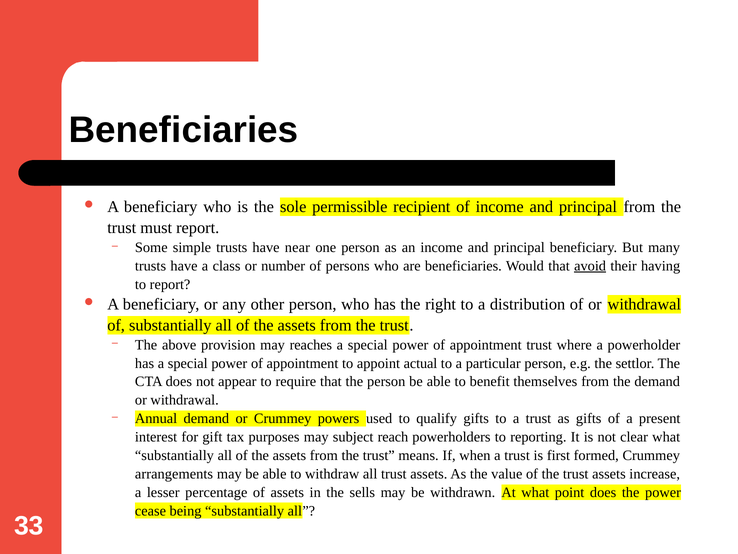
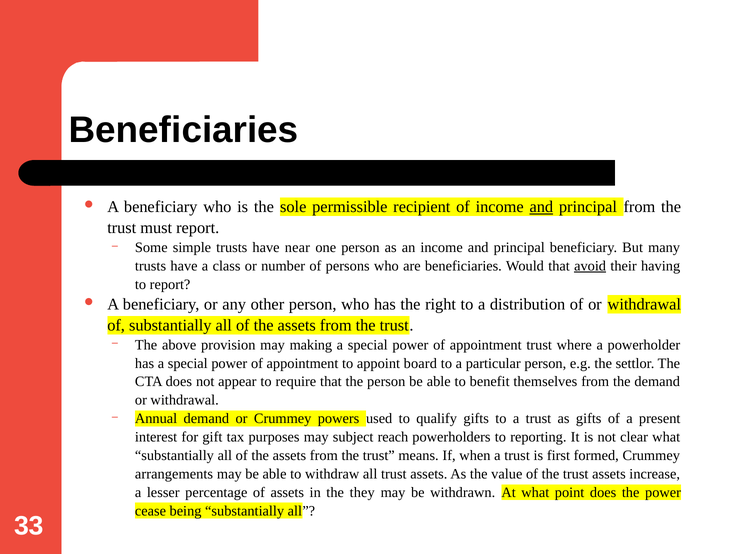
and underline: none -> present (541, 207)
reaches: reaches -> making (311, 345)
actual: actual -> board (420, 363)
sells: sells -> they (362, 492)
